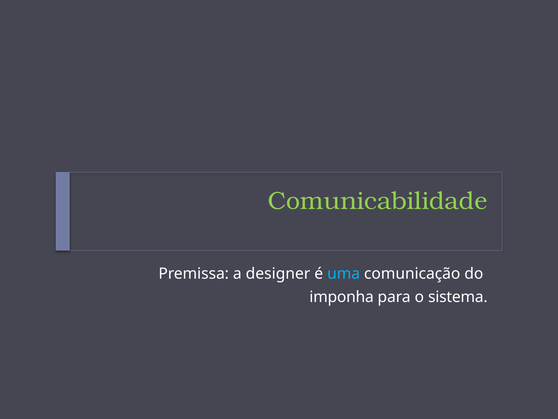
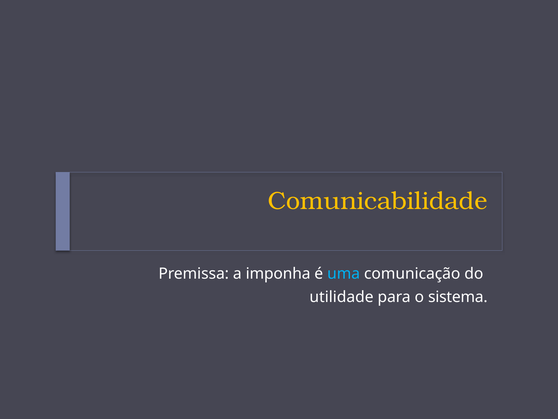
Comunicabilidade colour: light green -> yellow (378, 201)
designer: designer -> imponha (278, 274)
imponha: imponha -> utilidade (342, 297)
